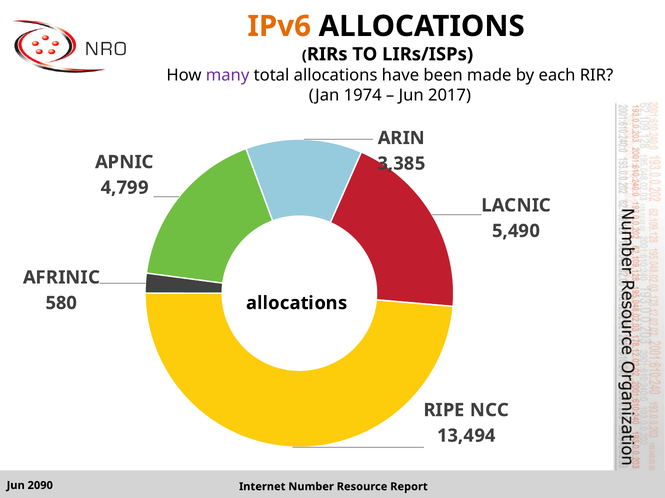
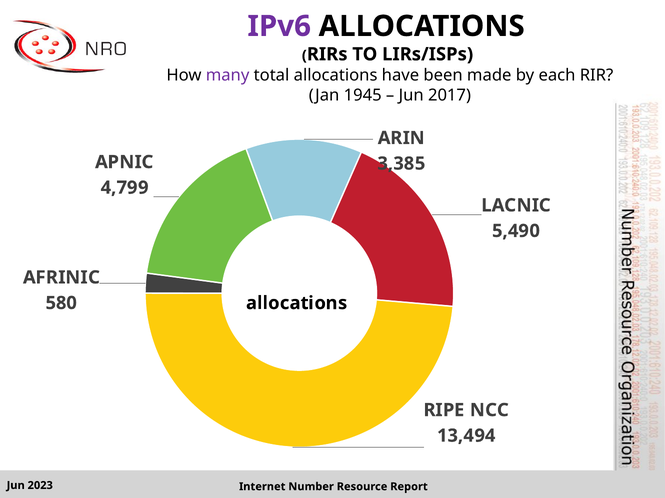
IPv6 colour: orange -> purple (279, 26)
1974: 1974 -> 1945 (363, 95)
2090: 2090 -> 2023 (40, 486)
